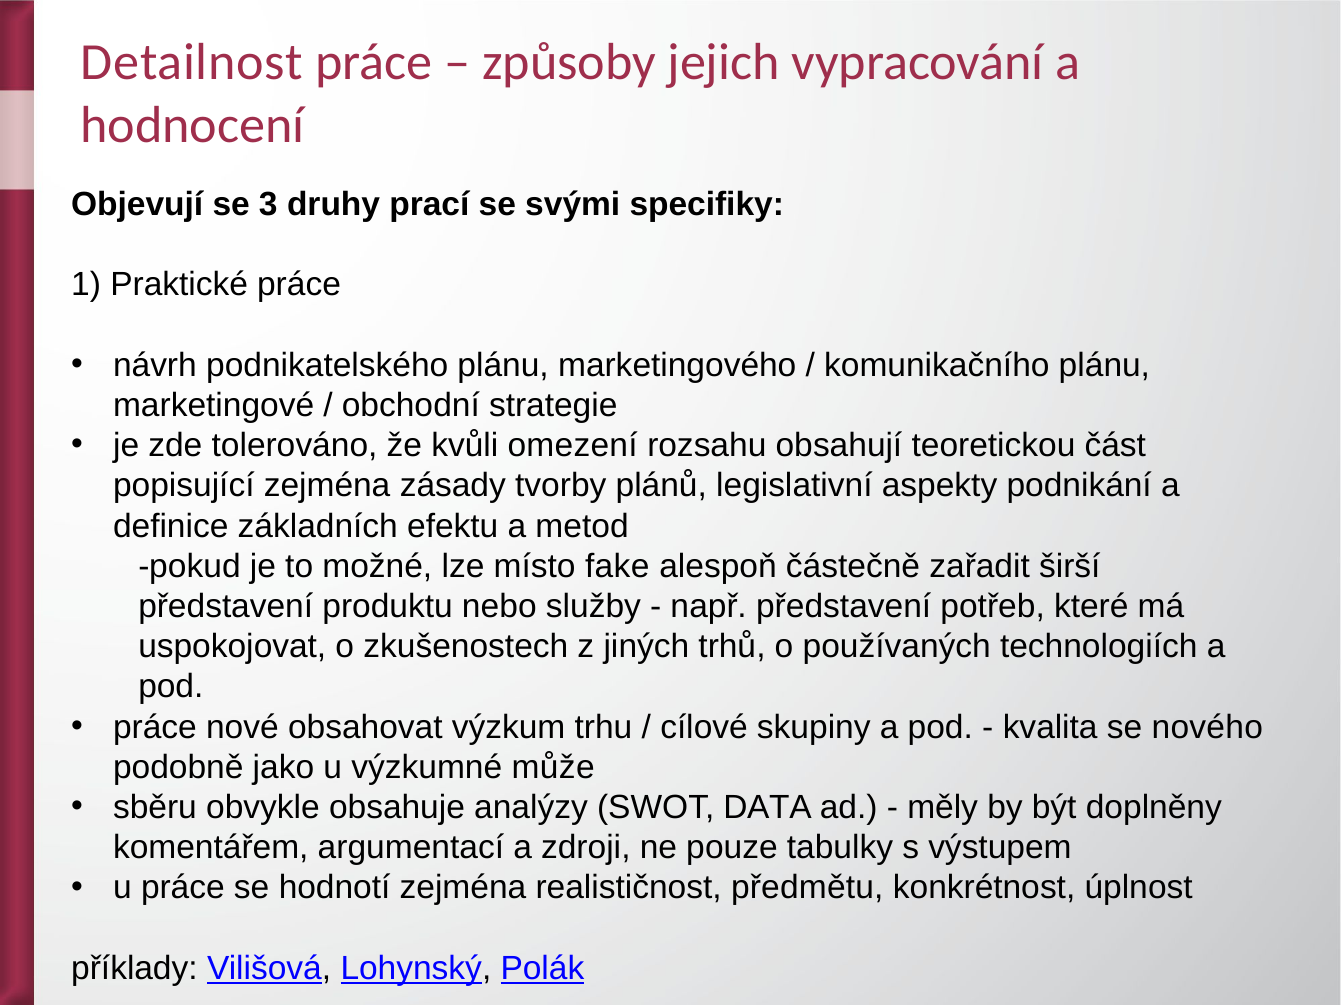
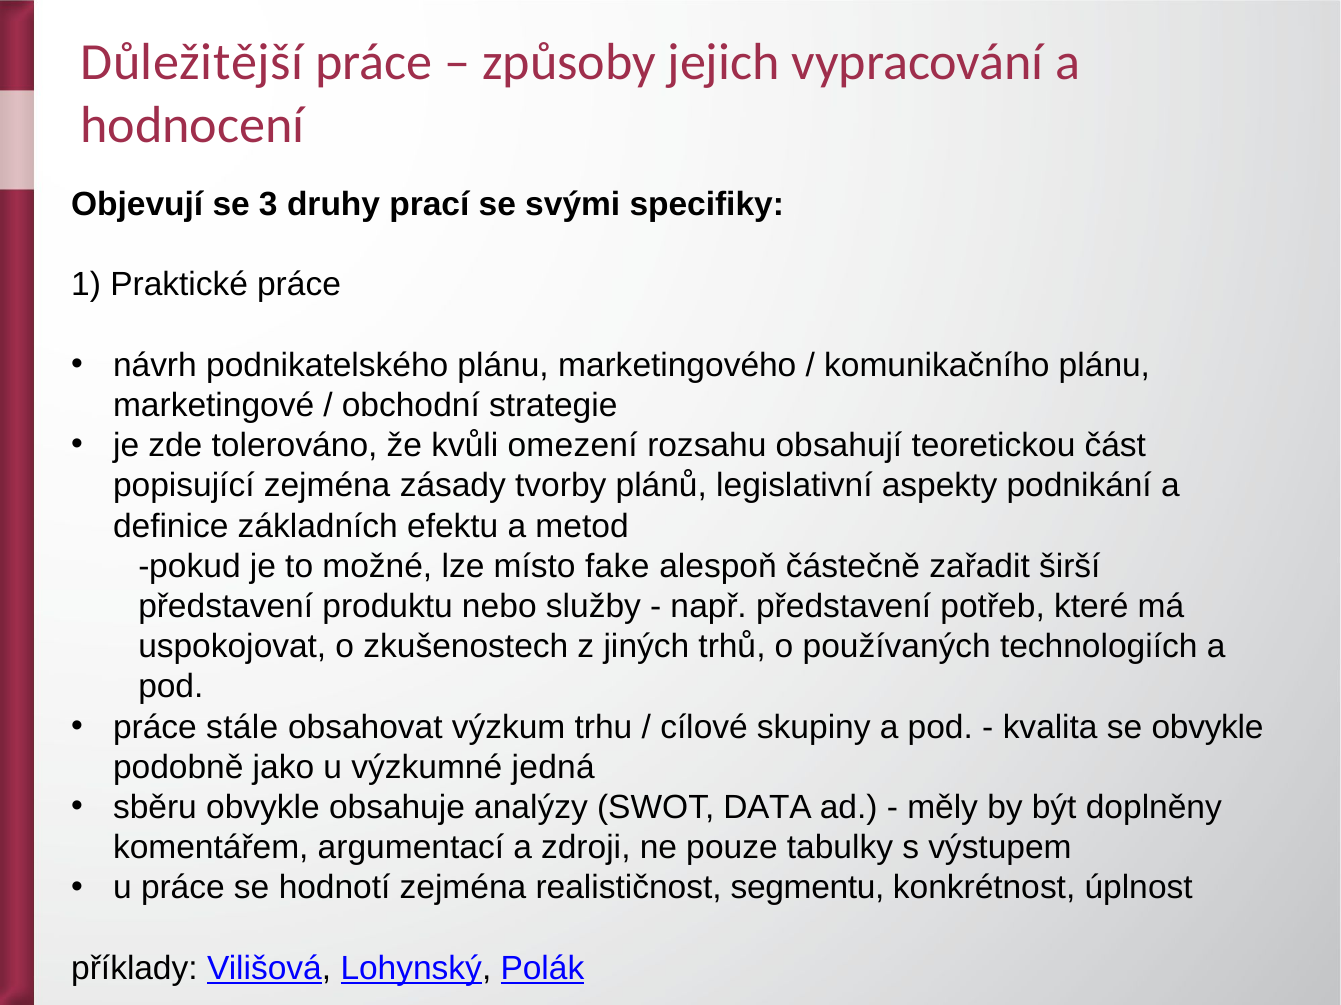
Detailnost: Detailnost -> Důležitější (192, 63)
nové: nové -> stále (242, 727)
se nového: nového -> obvykle (1208, 727)
může: může -> jedná (553, 768)
předmětu: předmětu -> segmentu (808, 888)
